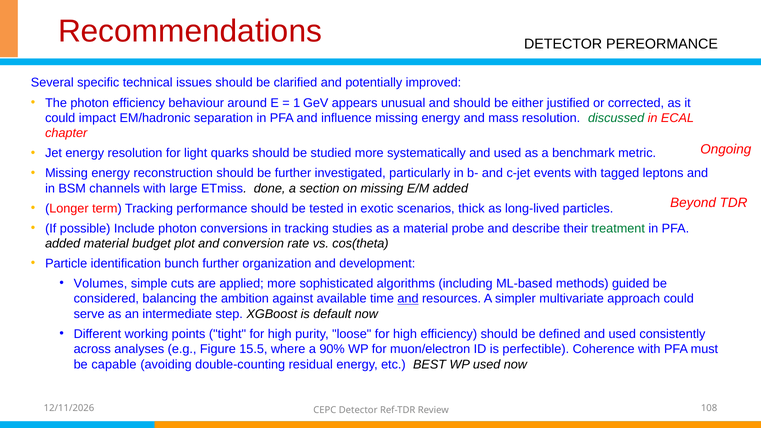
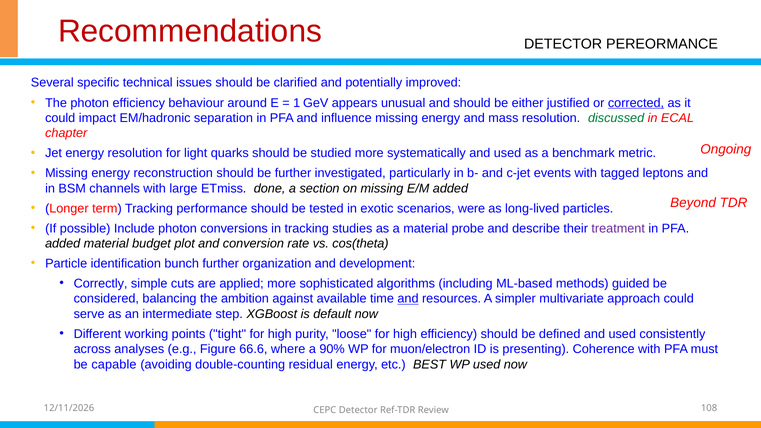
corrected underline: none -> present (636, 103)
thick: thick -> were (472, 208)
treatment colour: green -> purple (618, 228)
Volumes: Volumes -> Correctly (101, 284)
15.5: 15.5 -> 66.6 (253, 349)
perfectible: perfectible -> presenting (536, 349)
